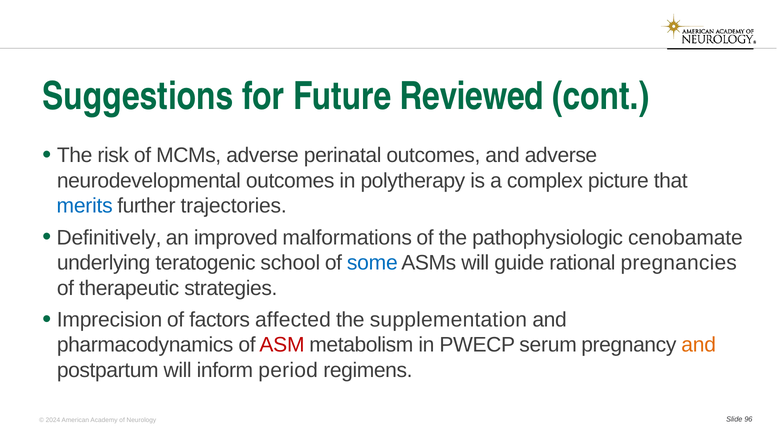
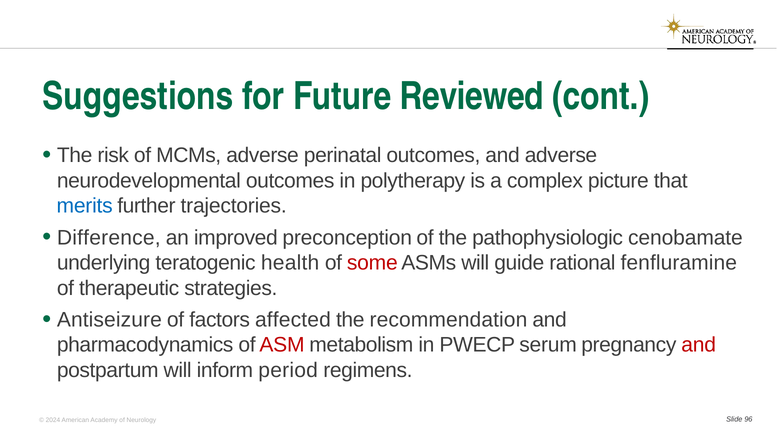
Definitively: Definitively -> Difference (109, 238)
malformations: malformations -> preconception (347, 238)
school: school -> health (290, 263)
some colour: blue -> red (372, 263)
pregnancies: pregnancies -> fenfluramine (679, 263)
Imprecision: Imprecision -> Antiseizure (109, 320)
supplementation: supplementation -> recommendation (448, 320)
and colour: orange -> red (699, 345)
